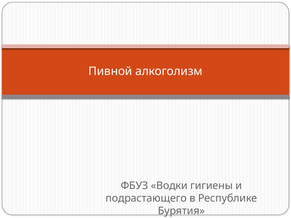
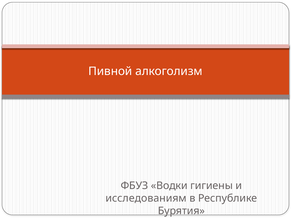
подрастающего: подрастающего -> исследованиям (146, 198)
